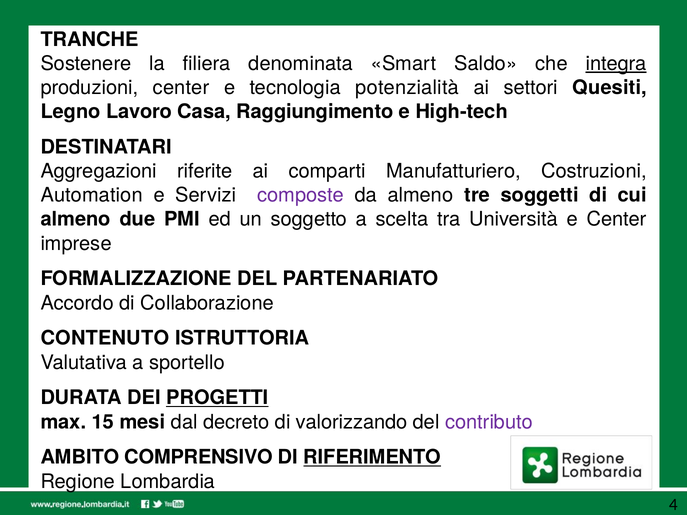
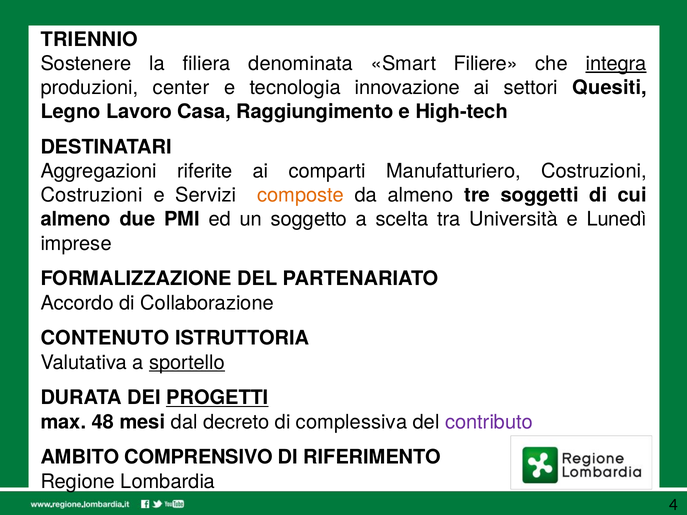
TRANCHE: TRANCHE -> TRIENNIO (89, 40)
Saldo: Saldo -> Filiere (486, 64)
potenzialità: potenzialità -> innovazione (407, 88)
Automation: Automation -> Costruzioni (92, 195)
composte colour: purple -> orange (301, 195)
e Center: Center -> Lunedì (617, 219)
sportello underline: none -> present (187, 363)
15: 15 -> 48 (103, 422)
valorizzando: valorizzando -> complessiva (352, 422)
RIFERIMENTO underline: present -> none (372, 458)
